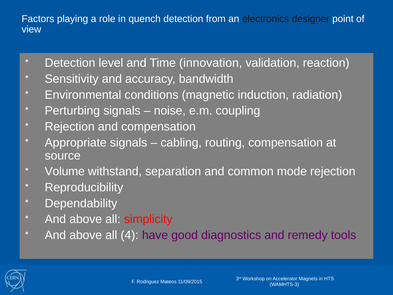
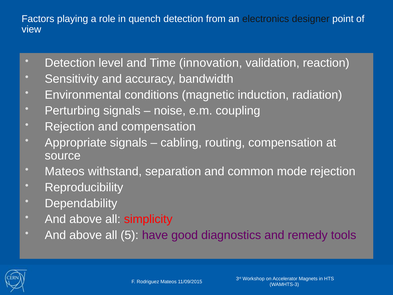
Volume: Volume -> Mateos (65, 171)
4: 4 -> 5 (130, 235)
